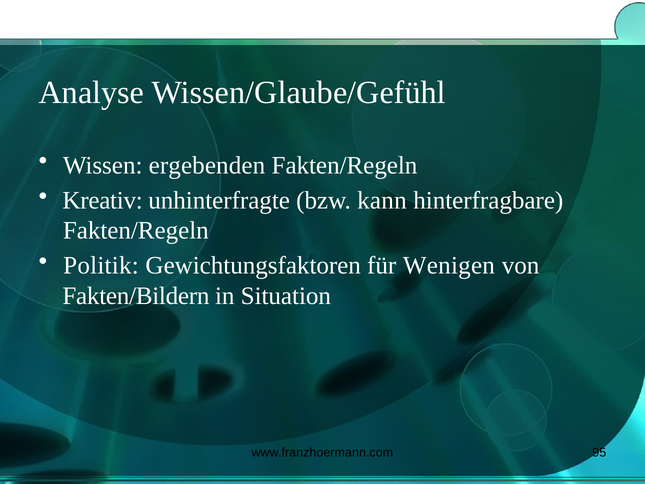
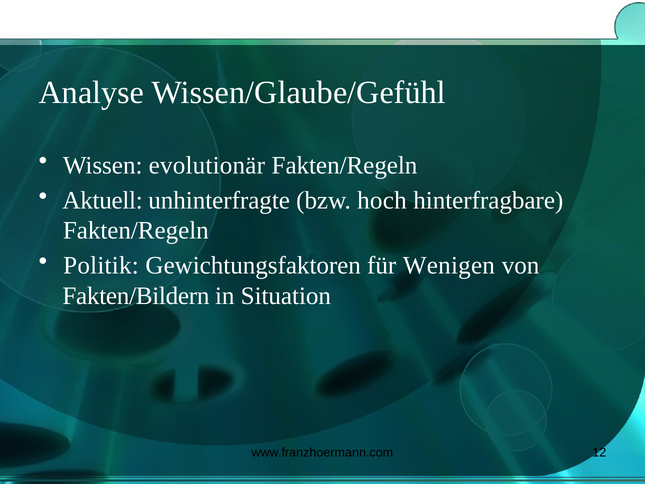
ergebenden: ergebenden -> evolutionär (207, 165)
Kreativ: Kreativ -> Aktuell (103, 200)
kann: kann -> hoch (382, 200)
95: 95 -> 12 (599, 452)
